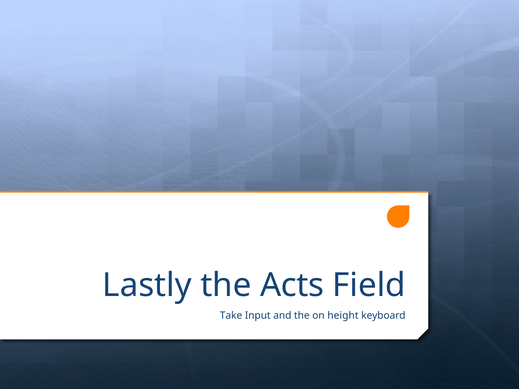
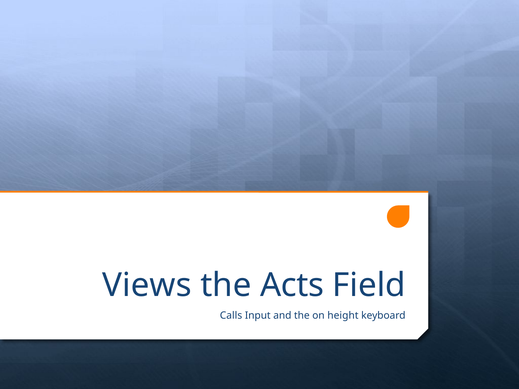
Lastly: Lastly -> Views (147, 285)
Take: Take -> Calls (231, 316)
